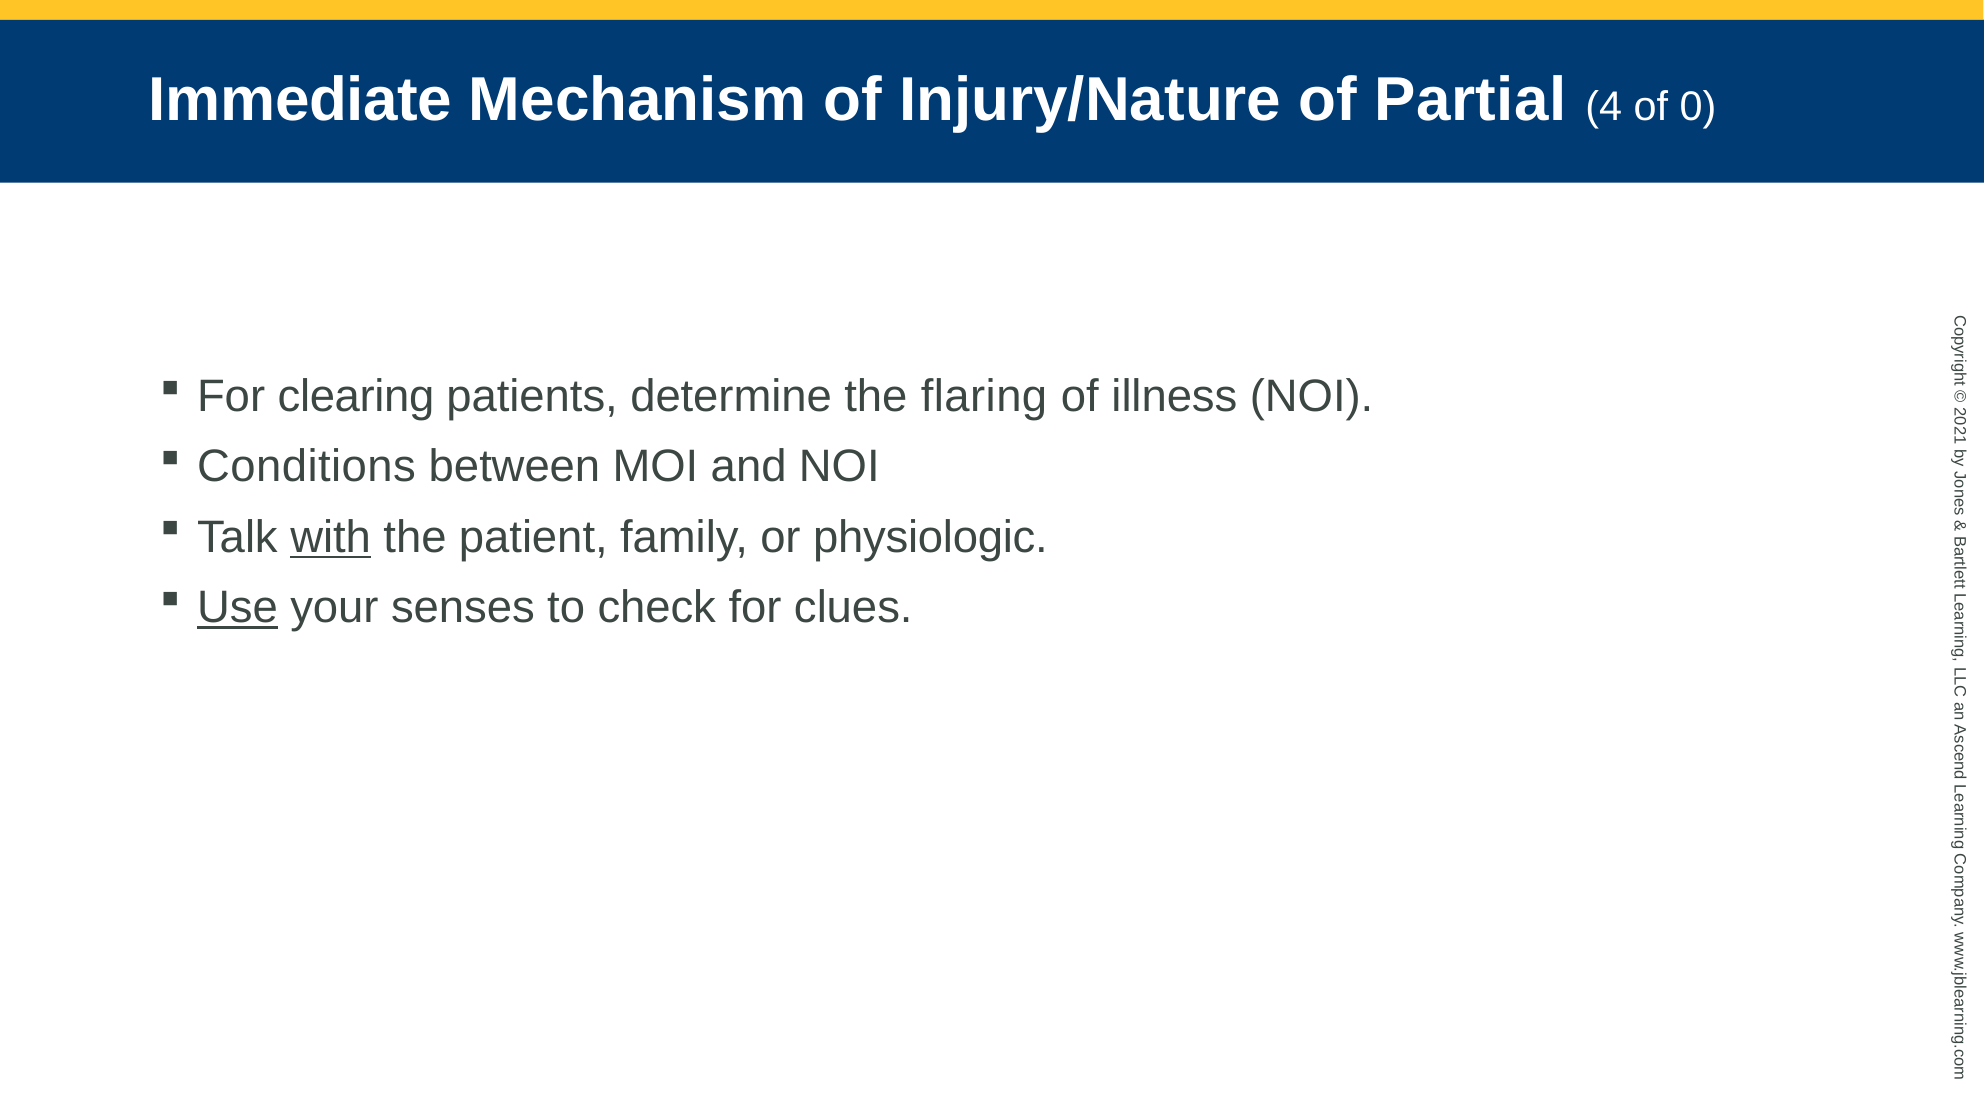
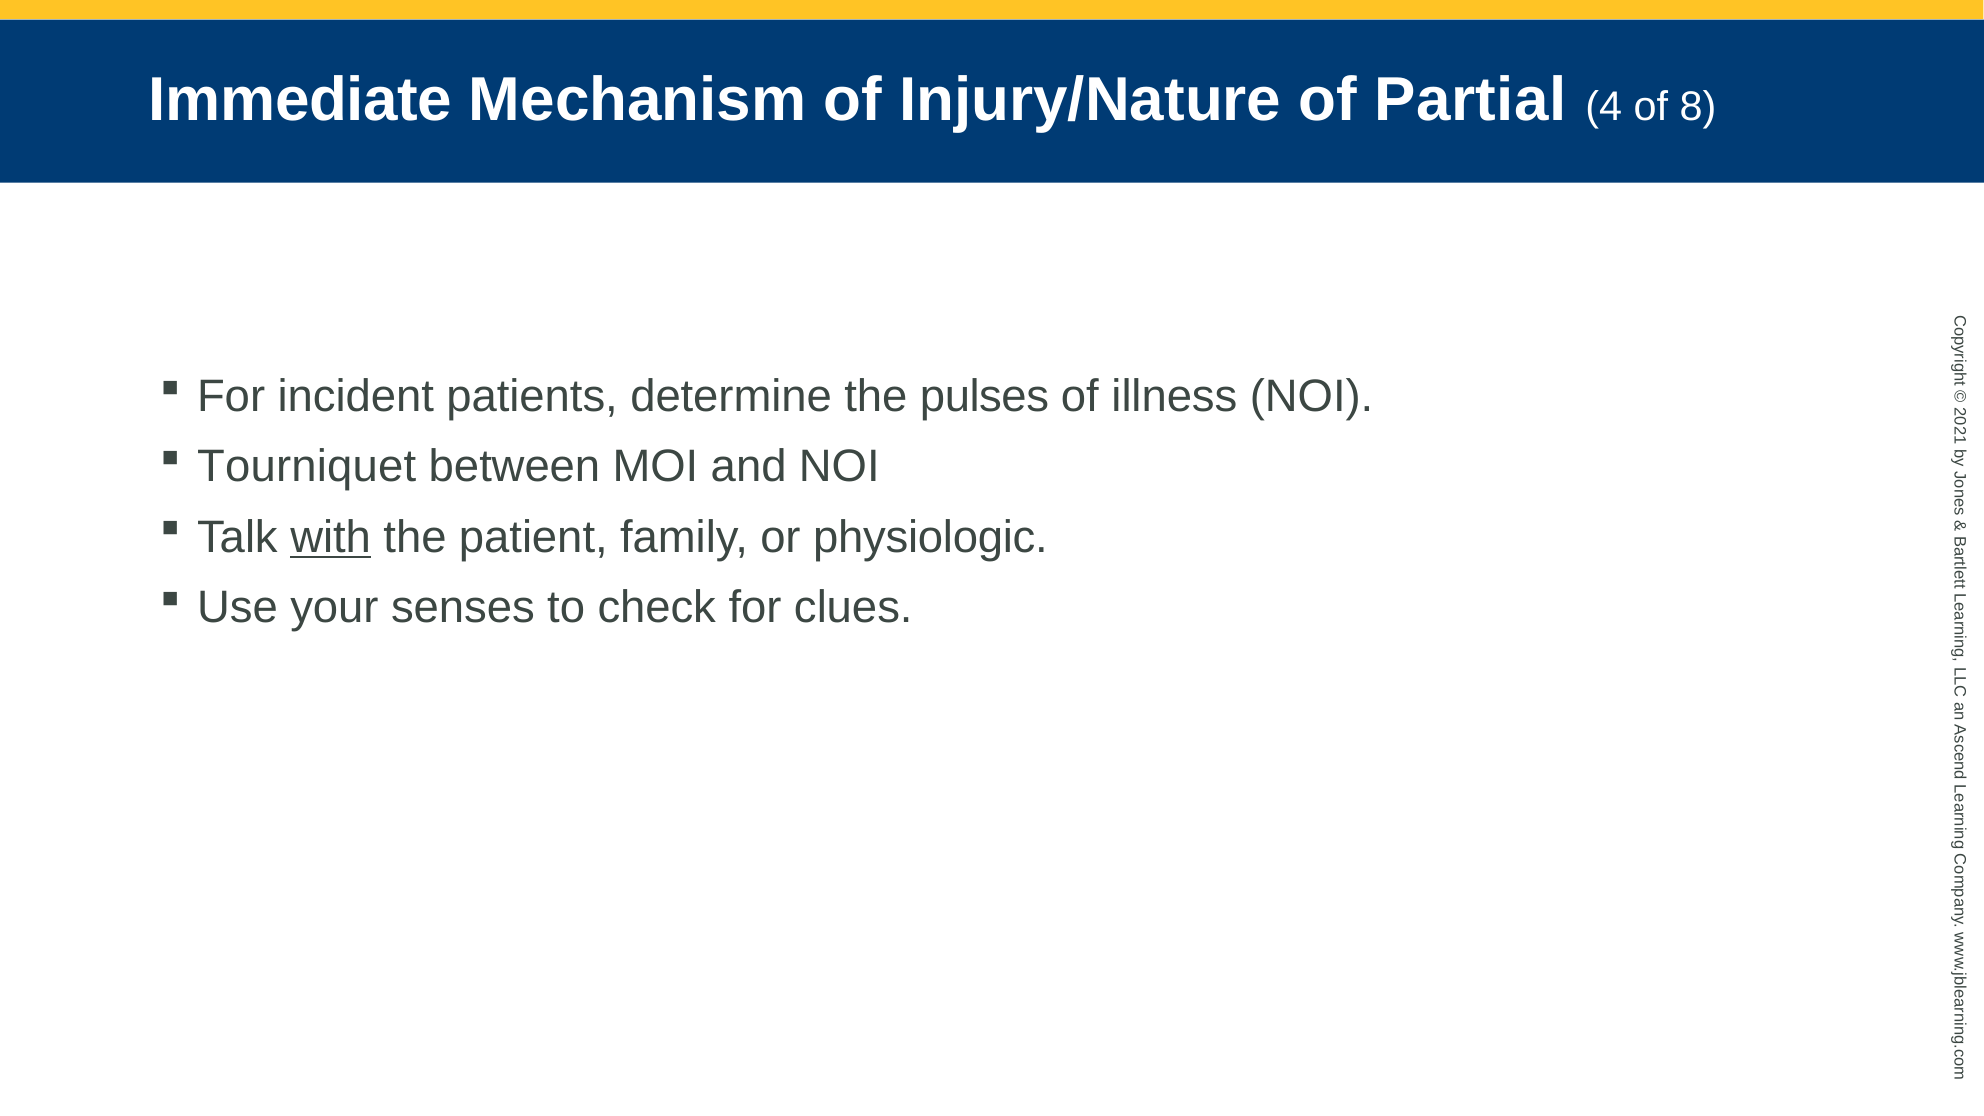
of 0: 0 -> 8 (1698, 107)
clearing: clearing -> incident (356, 396)
flaring: flaring -> pulses (984, 396)
Conditions: Conditions -> Tourniquet (307, 467)
Use underline: present -> none (238, 608)
